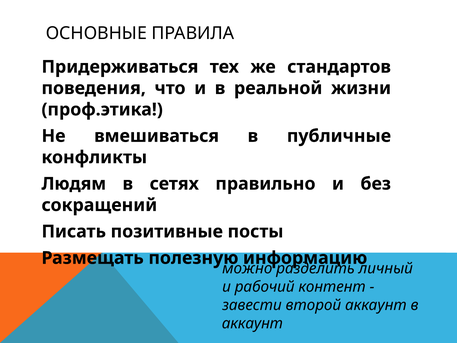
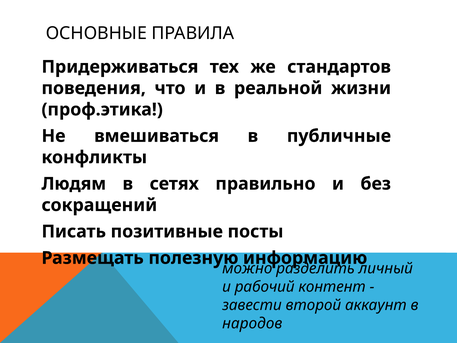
аккаунт: аккаунт -> народов (252, 323)
